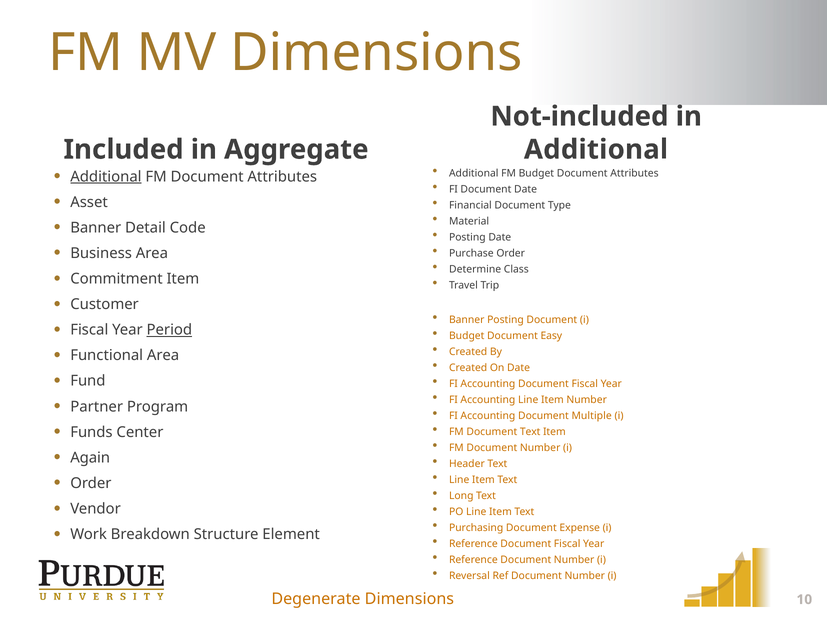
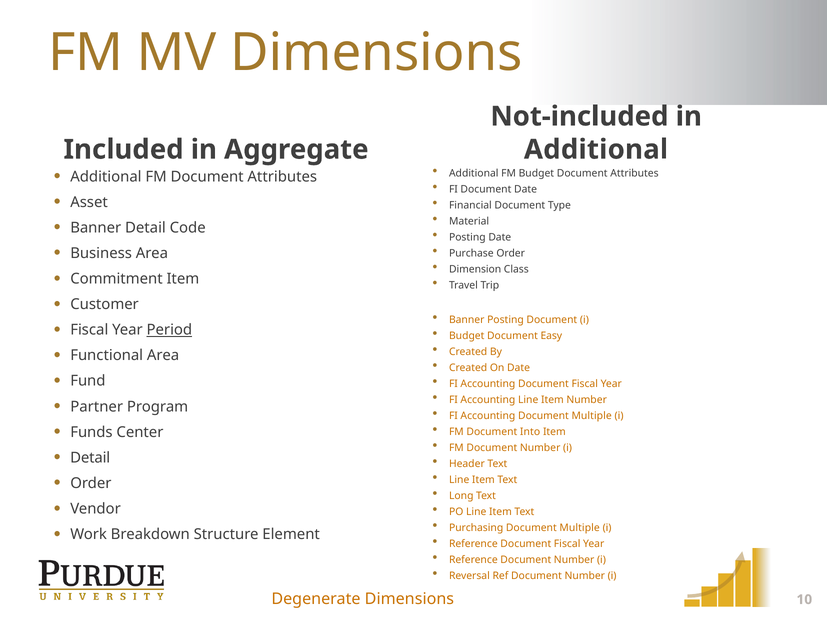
Additional underline: present -> none (106, 176)
Determine: Determine -> Dimension (475, 269)
Document Text: Text -> Into (530, 431)
Again: Again -> Detail (90, 457)
Purchasing Document Expense: Expense -> Multiple (580, 527)
